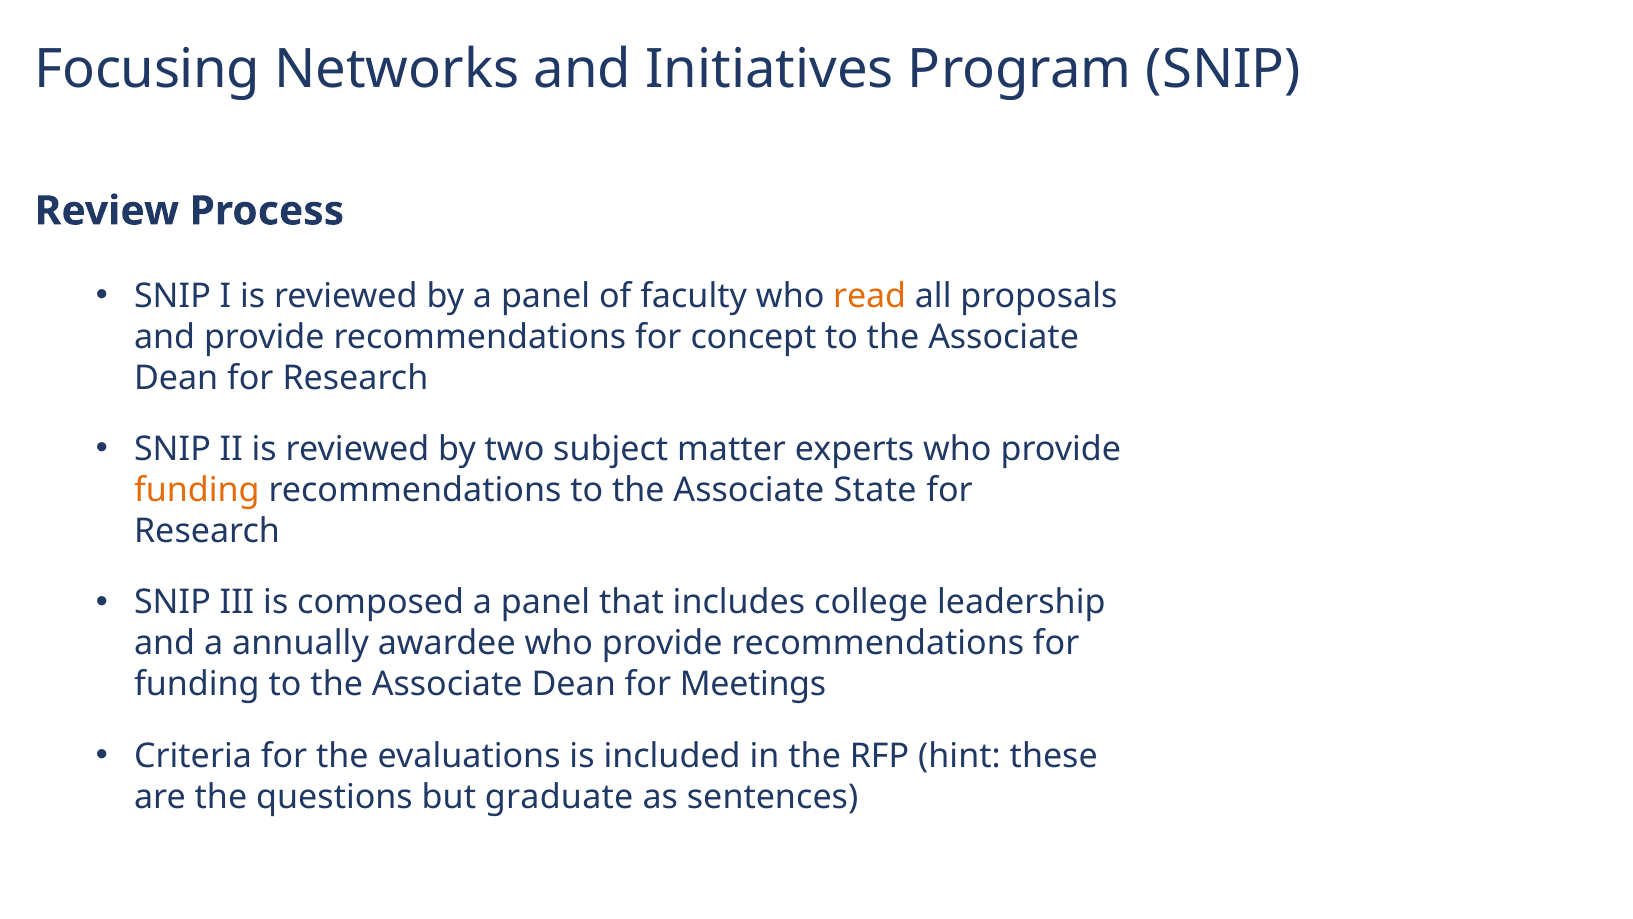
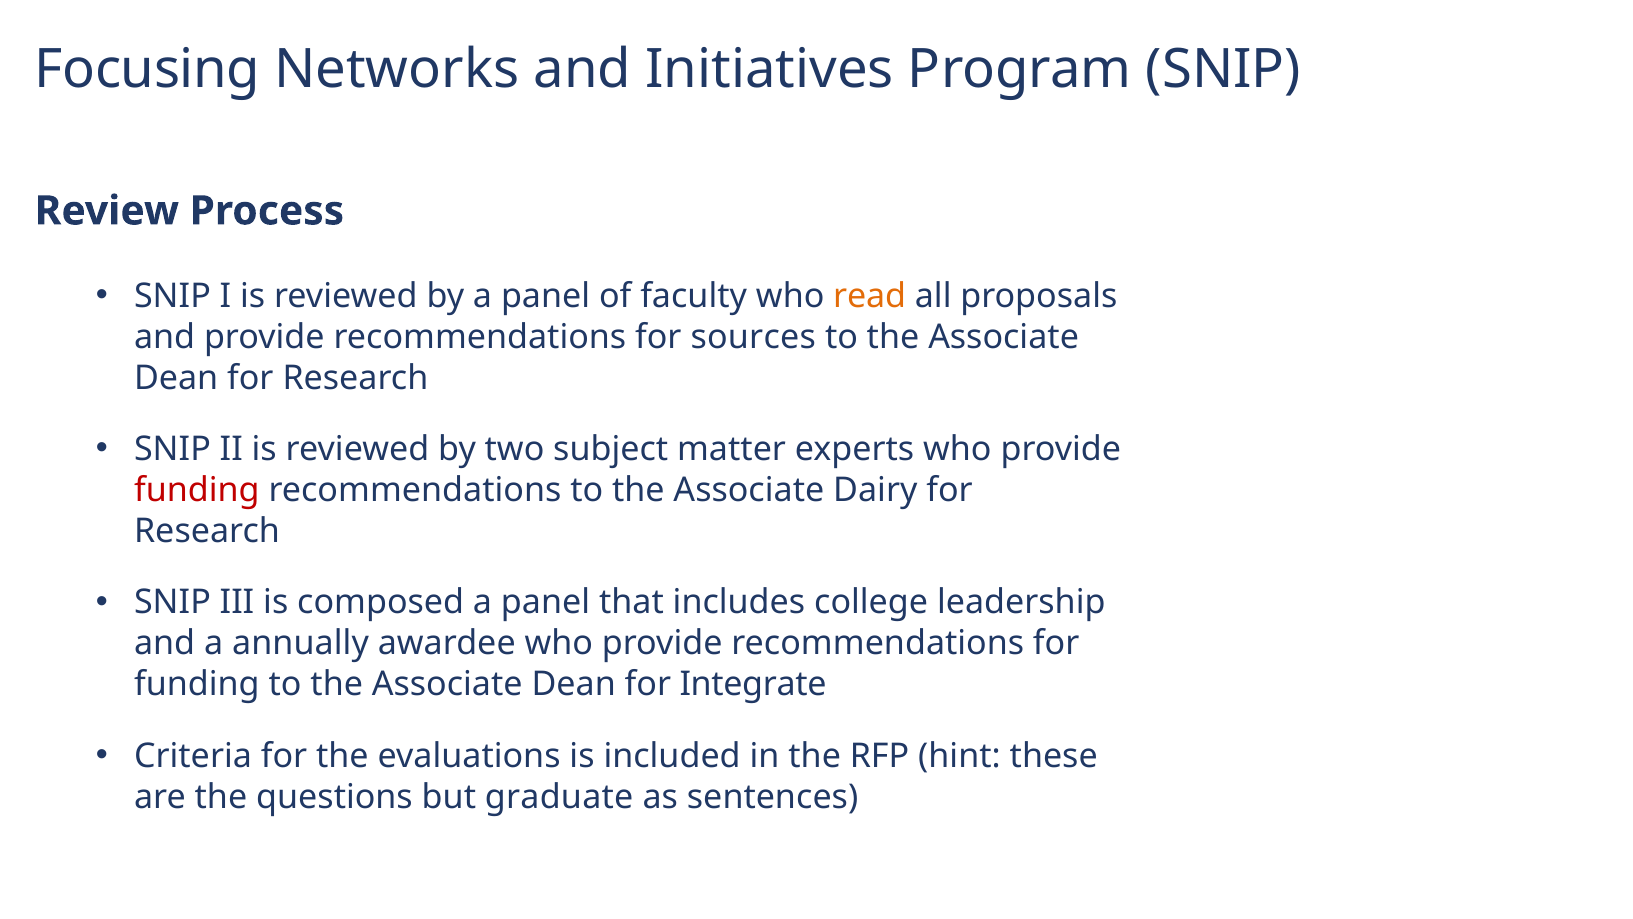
concept: concept -> sources (753, 337)
funding colour: orange -> red (197, 490)
State: State -> Dairy (875, 490)
Meetings: Meetings -> Integrate (753, 684)
